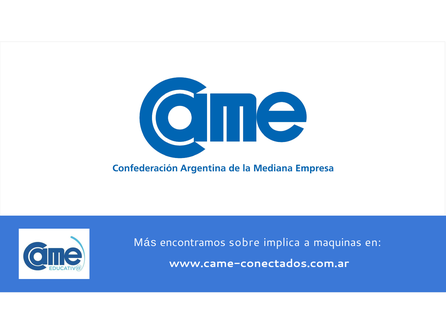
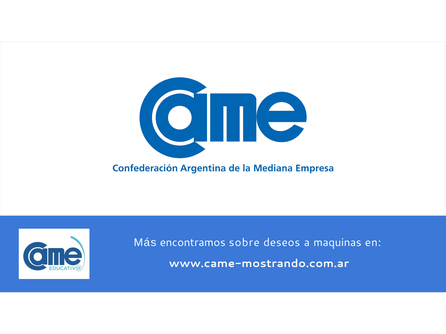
implica: implica -> deseos (282, 243)
www.came-conectados.com.ar: www.came-conectados.com.ar -> www.came-mostrando.com.ar (259, 264)
